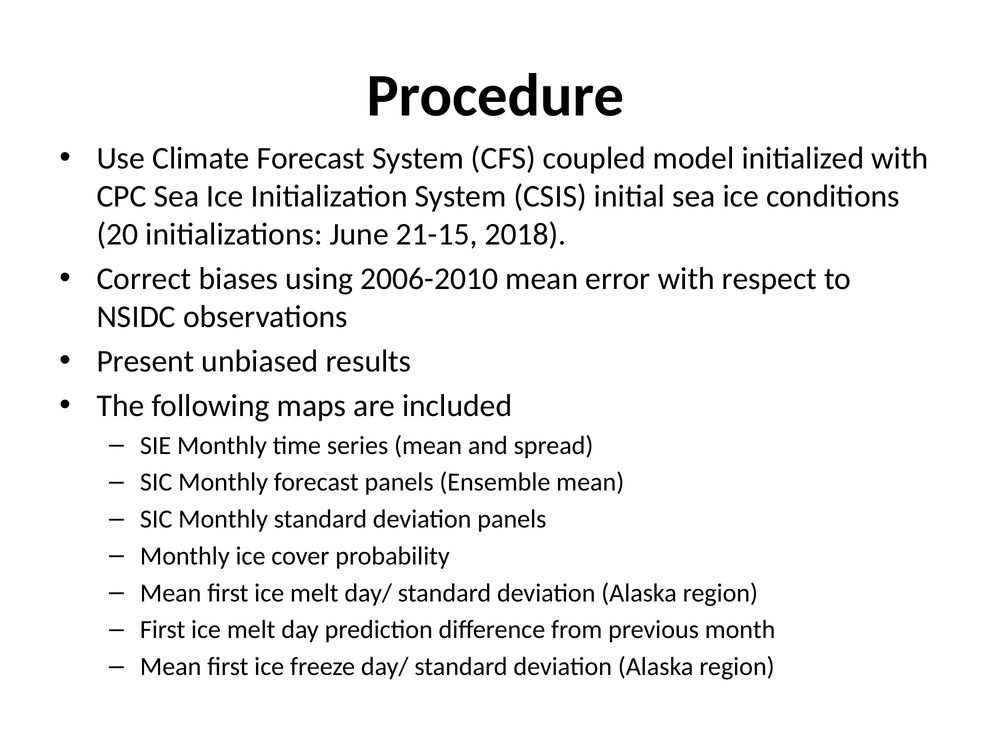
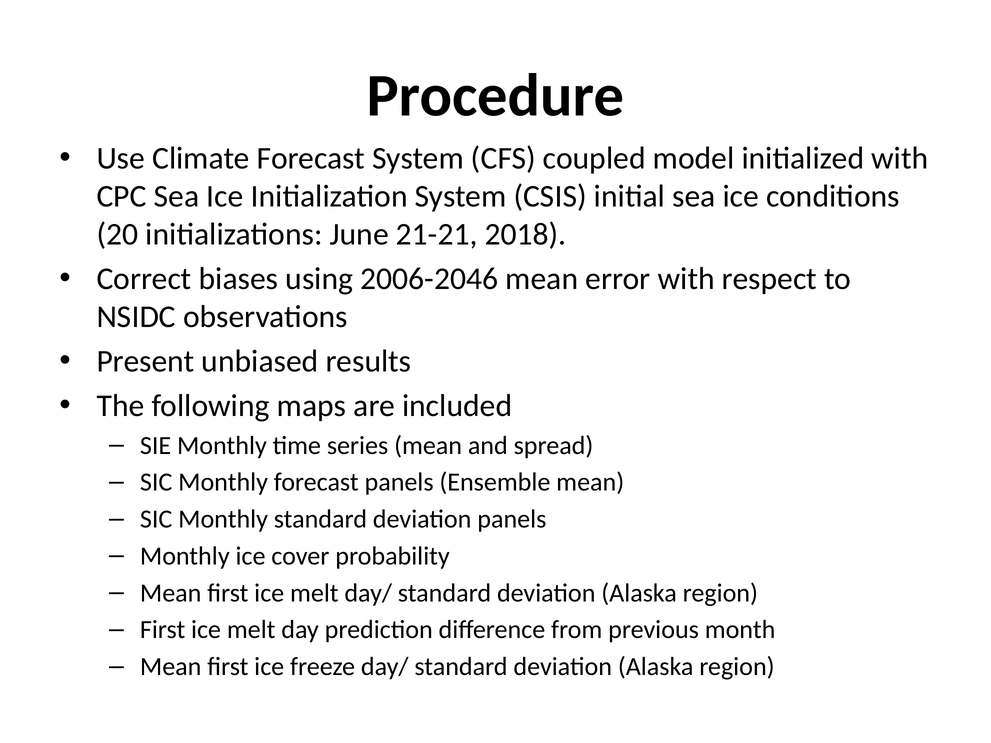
21-15: 21-15 -> 21-21 (437, 234)
2006-2010: 2006-2010 -> 2006-2046 (429, 279)
